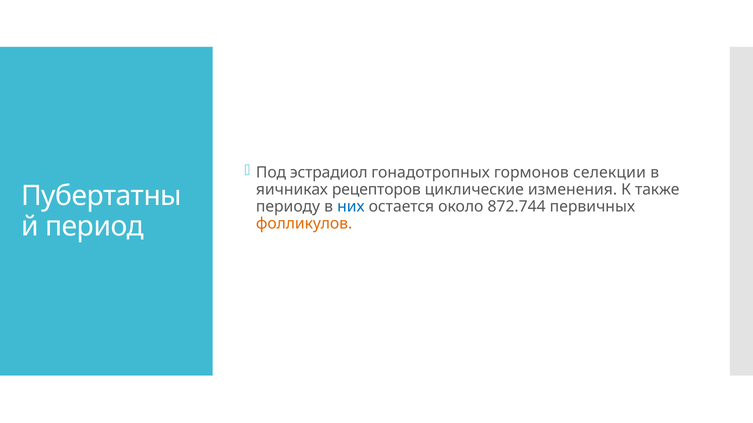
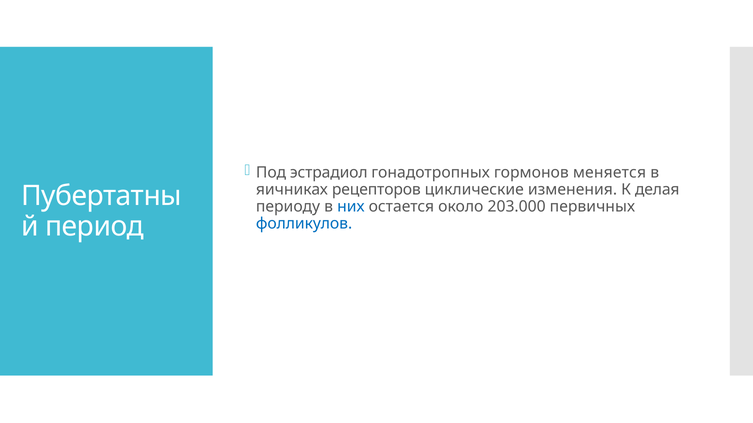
селекции: селекции -> меняется (609, 173)
также: также -> делая (657, 190)
872.744: 872.744 -> 203.000 (517, 207)
фолликулов colour: orange -> blue (304, 224)
